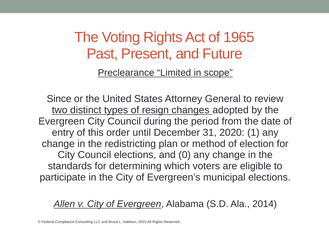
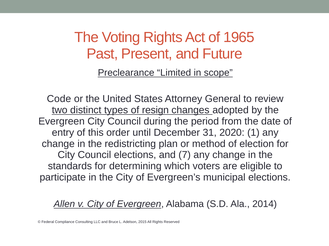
Since: Since -> Code (59, 99)
0: 0 -> 7 (185, 155)
